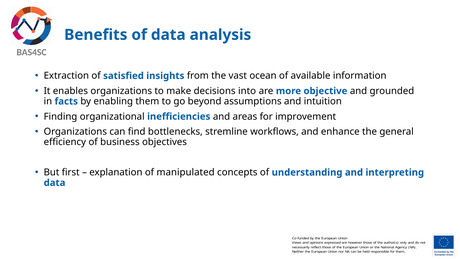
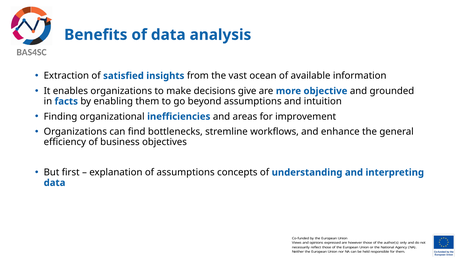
into: into -> give (247, 91)
of manipulated: manipulated -> assumptions (186, 172)
